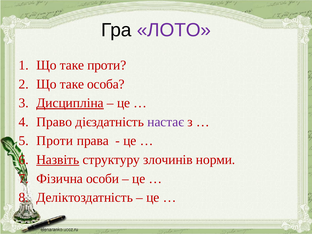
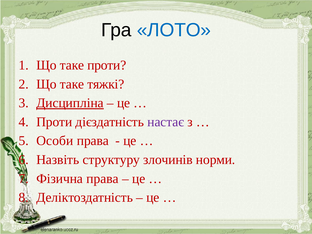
ЛОТО colour: purple -> blue (174, 30)
особа: особа -> тяжкі (106, 84)
Право: Право -> Проти (54, 122)
Проти: Проти -> Особи (55, 141)
Назвіть underline: present -> none (58, 160)
Фізична особи: особи -> права (102, 179)
